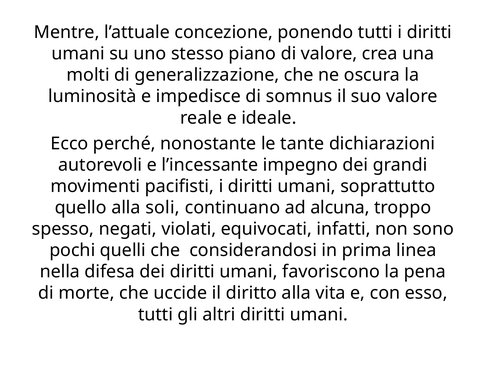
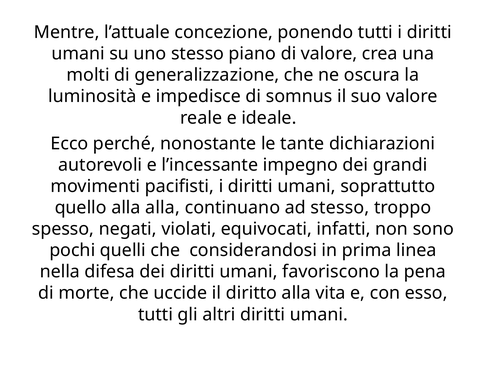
alla soli: soli -> alla (163, 208)
ad alcuna: alcuna -> stesso (340, 208)
